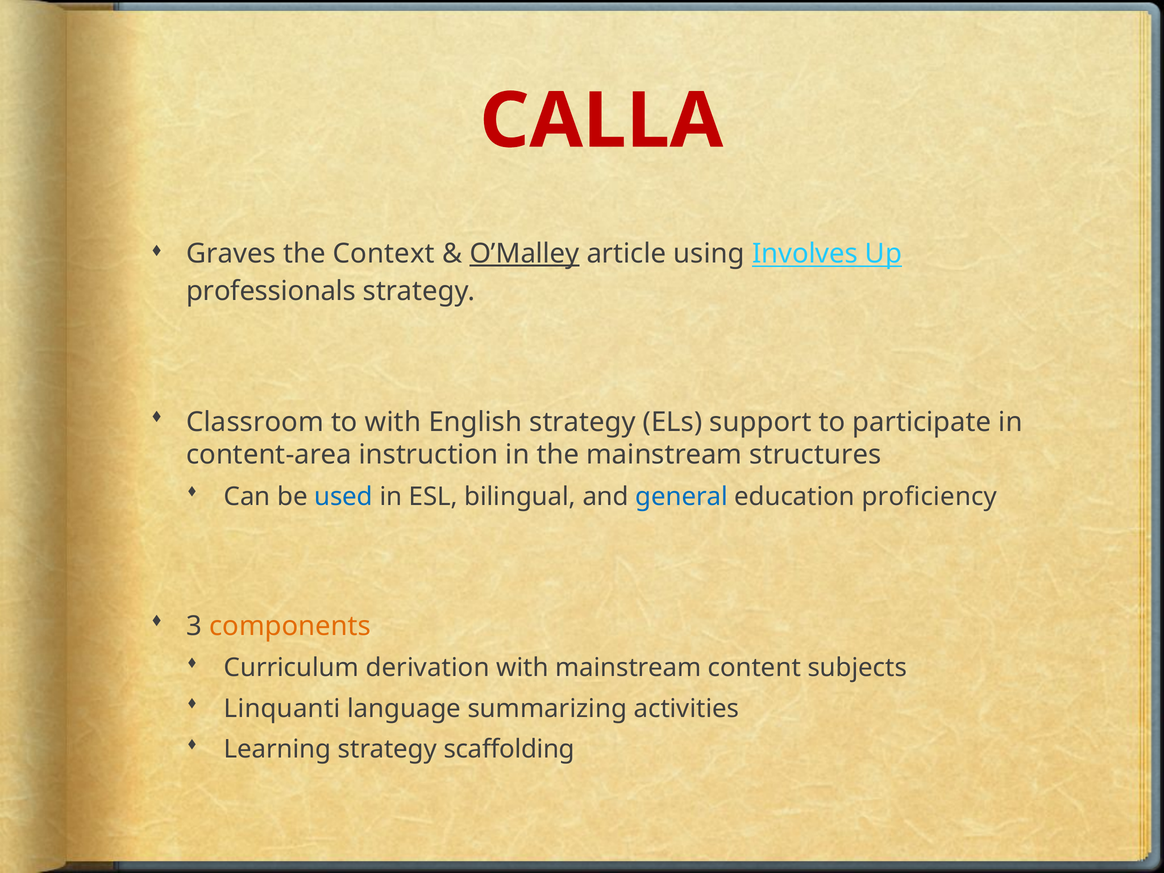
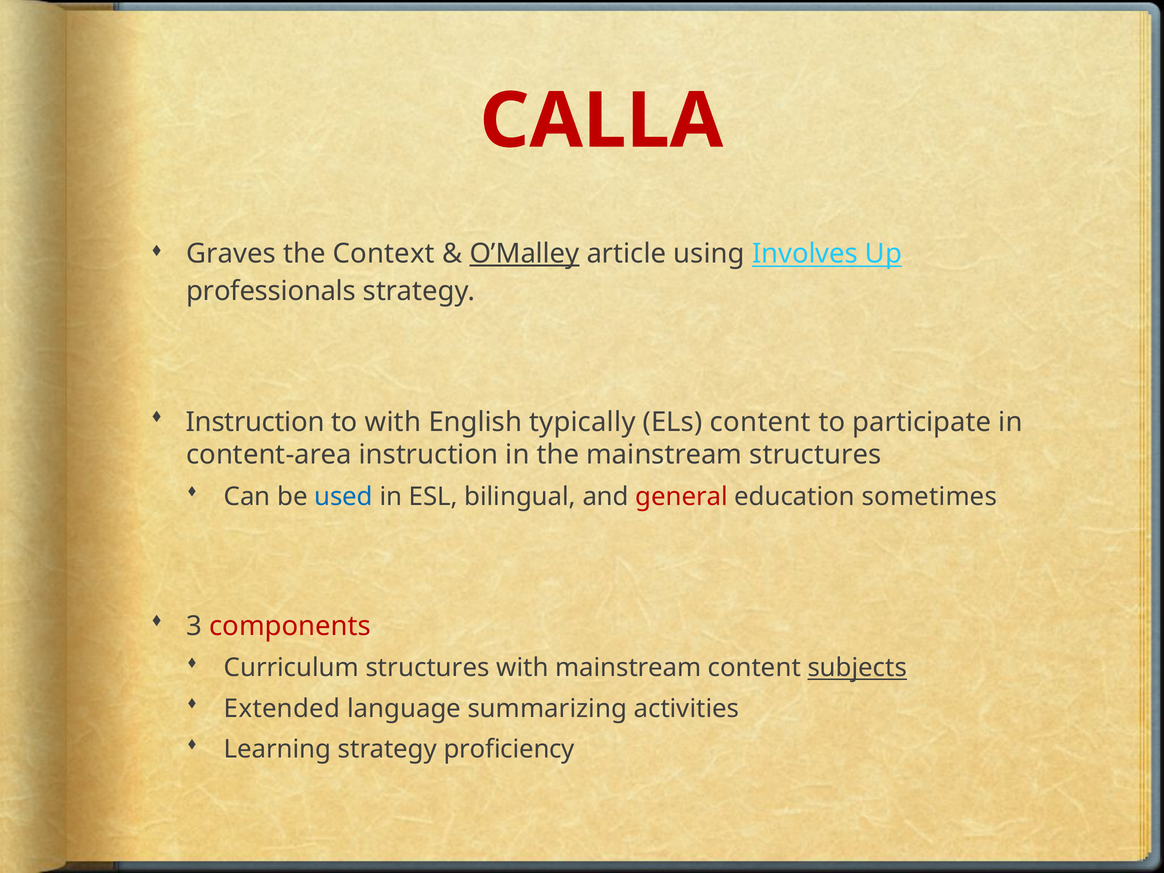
Classroom: Classroom -> Instruction (255, 422)
English strategy: strategy -> typically (582, 422)
ELs support: support -> content (760, 422)
general colour: blue -> red (682, 497)
proficiency: proficiency -> sometimes (929, 497)
components colour: orange -> red (290, 626)
Curriculum derivation: derivation -> structures (428, 668)
subjects underline: none -> present (857, 668)
Linquanti: Linquanti -> Extended (282, 709)
scaffolding: scaffolding -> proficiency (509, 749)
